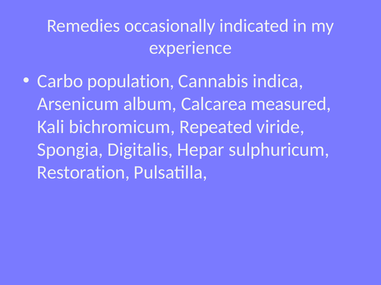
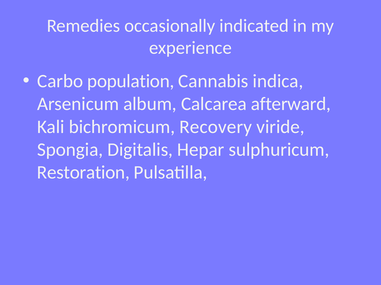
measured: measured -> afterward (291, 104)
Repeated: Repeated -> Recovery (216, 127)
